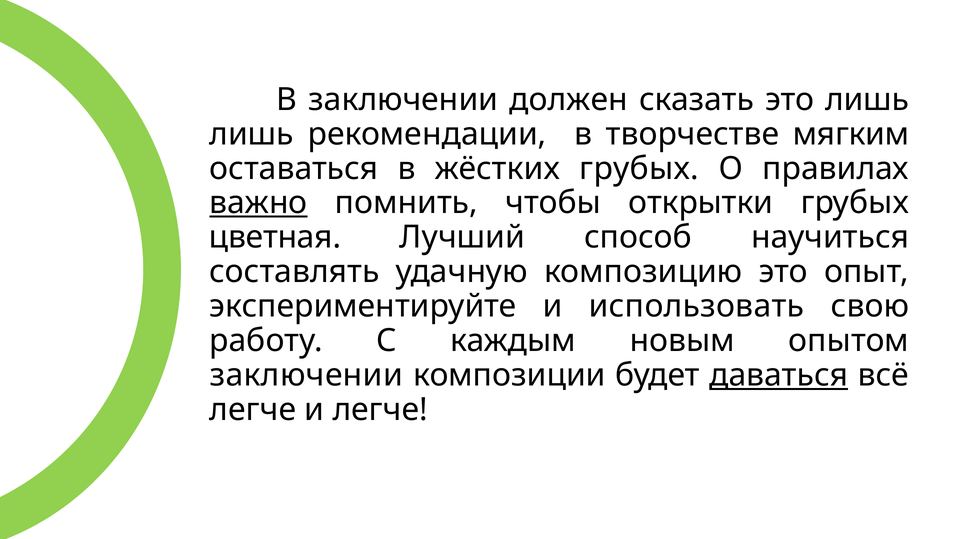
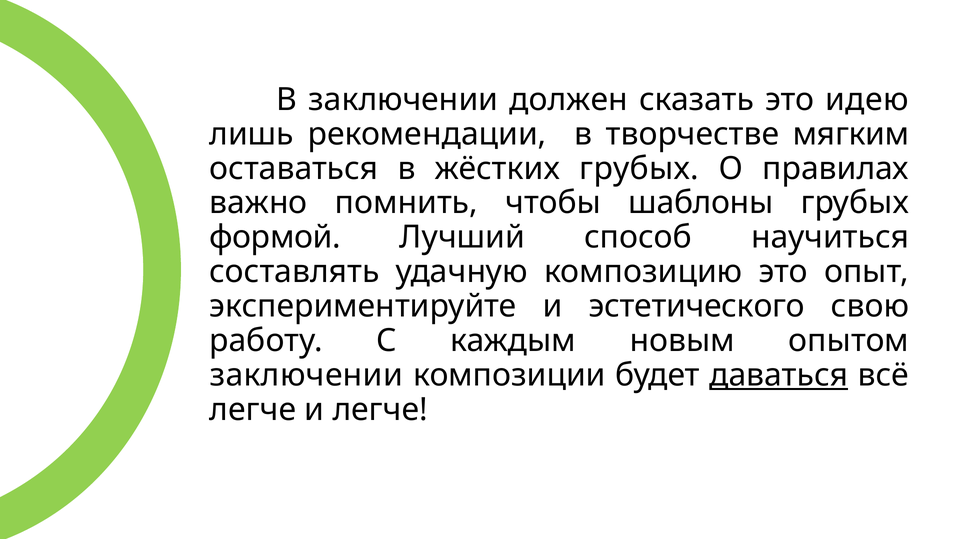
это лишь: лишь -> идею (867, 99)
важно underline: present -> none (258, 203)
открытки: открытки -> шаблоны (701, 203)
цветная: цветная -> формой (275, 237)
использовать: использовать -> эстетического (697, 306)
